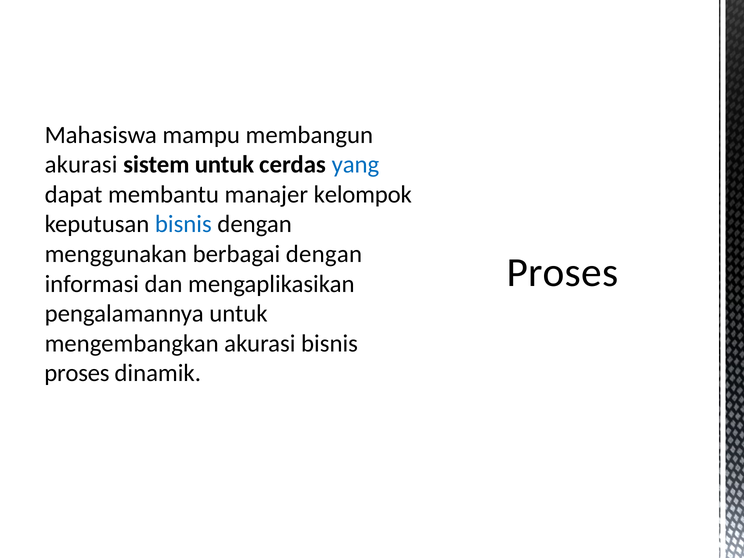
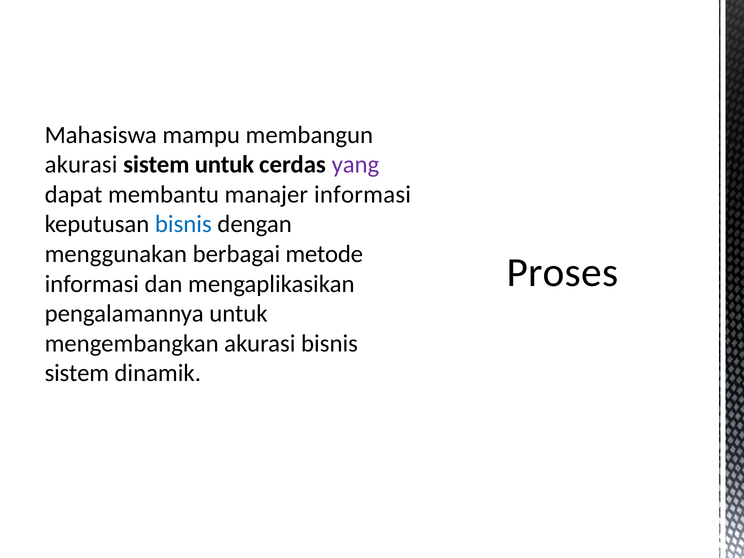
yang colour: blue -> purple (355, 165)
manajer kelompok: kelompok -> informasi (363, 195)
berbagai dengan: dengan -> metode (324, 254)
proses: proses -> sistem (77, 373)
